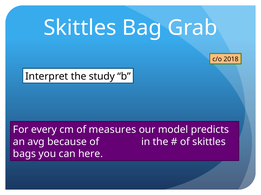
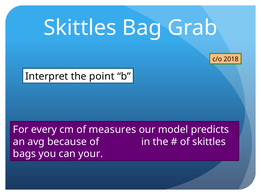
study: study -> point (102, 77)
here: here -> your (91, 154)
